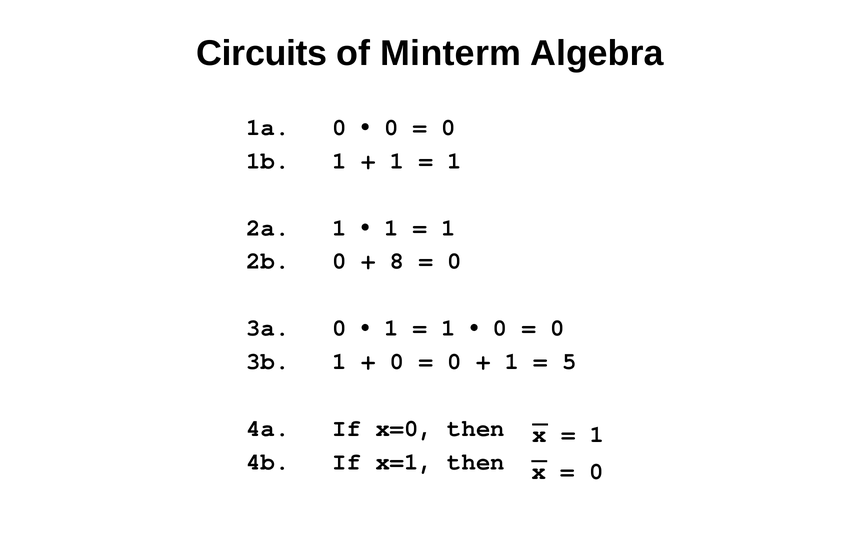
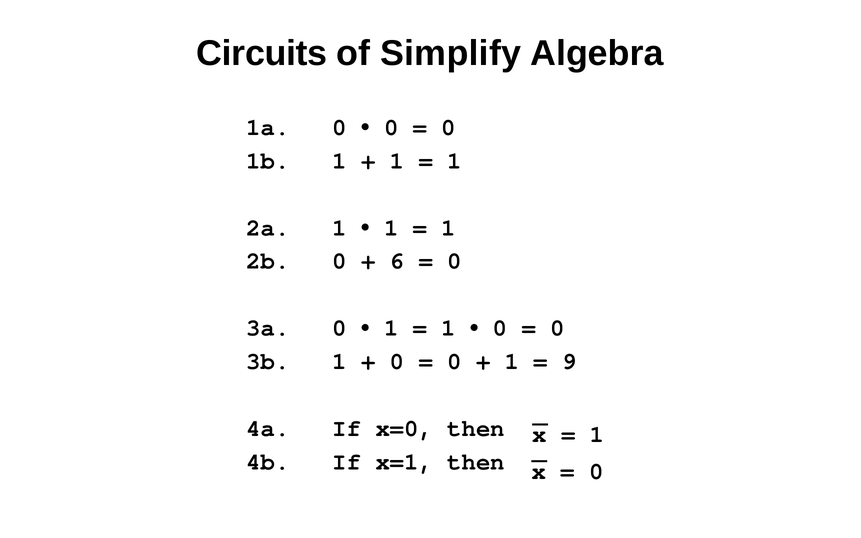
Minterm: Minterm -> Simplify (451, 53)
8: 8 -> 6 (397, 261)
5: 5 -> 9 (569, 362)
